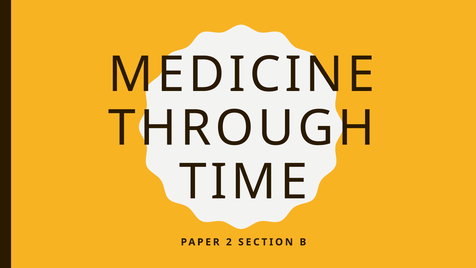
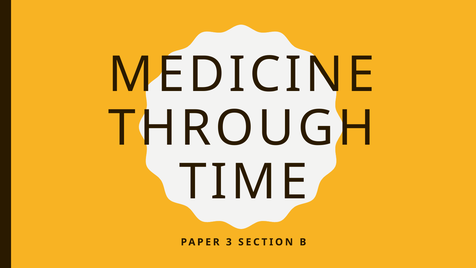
2: 2 -> 3 (229, 242)
